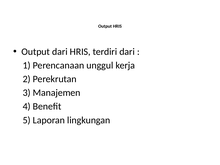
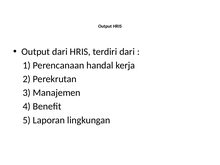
unggul: unggul -> handal (100, 65)
